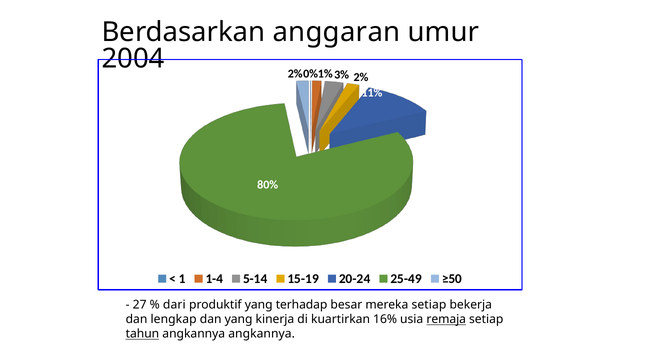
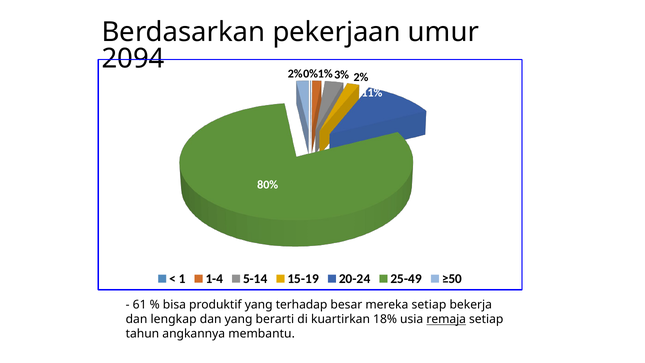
anggaran: anggaran -> pekerjaan (337, 32)
2004: 2004 -> 2094 (133, 59)
27: 27 -> 61 (140, 305)
dari: dari -> bisa (174, 305)
kinerja: kinerja -> berarti (275, 319)
16%: 16% -> 18% (385, 319)
tahun underline: present -> none (142, 334)
angkannya angkannya: angkannya -> membantu (262, 334)
